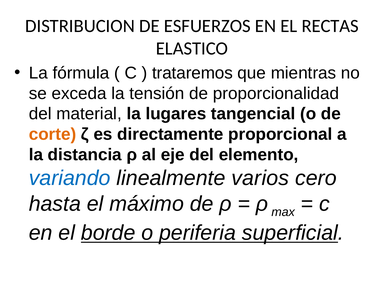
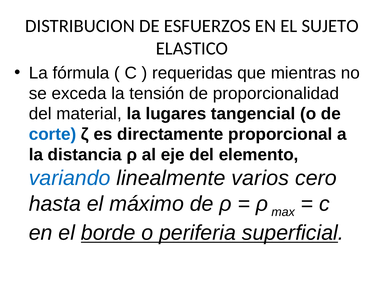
RECTAS: RECTAS -> SUJETO (330, 26)
trataremos: trataremos -> requeridas (192, 73)
corte colour: orange -> blue (52, 134)
